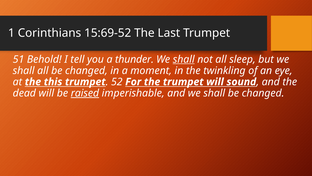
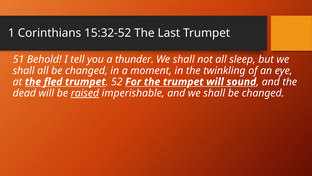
15:69-52: 15:69-52 -> 15:32-52 (108, 33)
shall underline: present -> none (184, 59)
this: this -> fled (53, 82)
